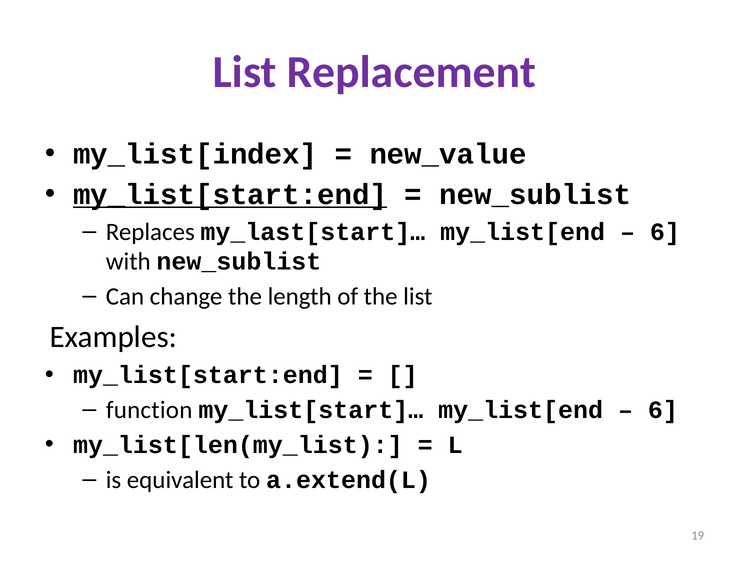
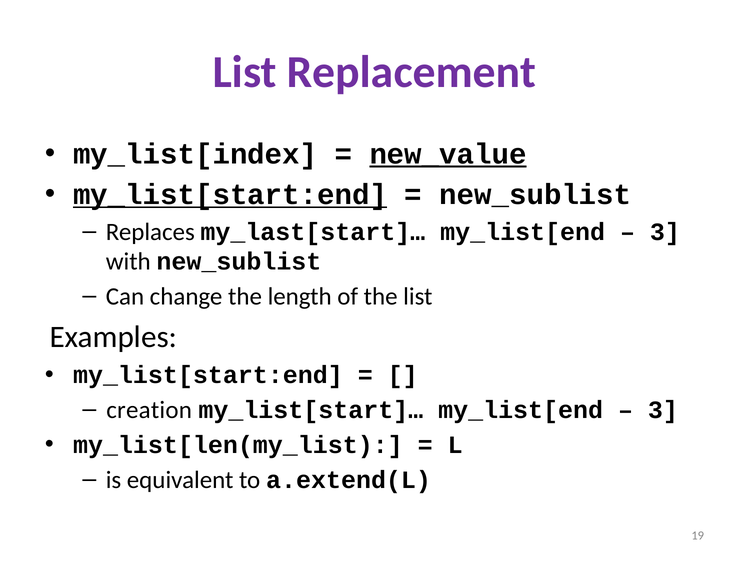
new_value underline: none -> present (448, 154)
6: 6 -> 3 (665, 232)
function: function -> creation (149, 411)
6: 6 -> 3 (663, 411)
